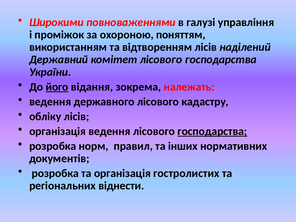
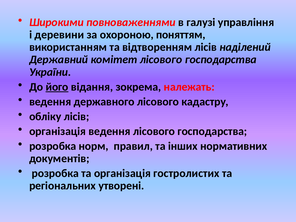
проміжок: проміжок -> деревини (59, 35)
господарства underline: present -> none (212, 131)
віднести: віднести -> утворені (121, 186)
